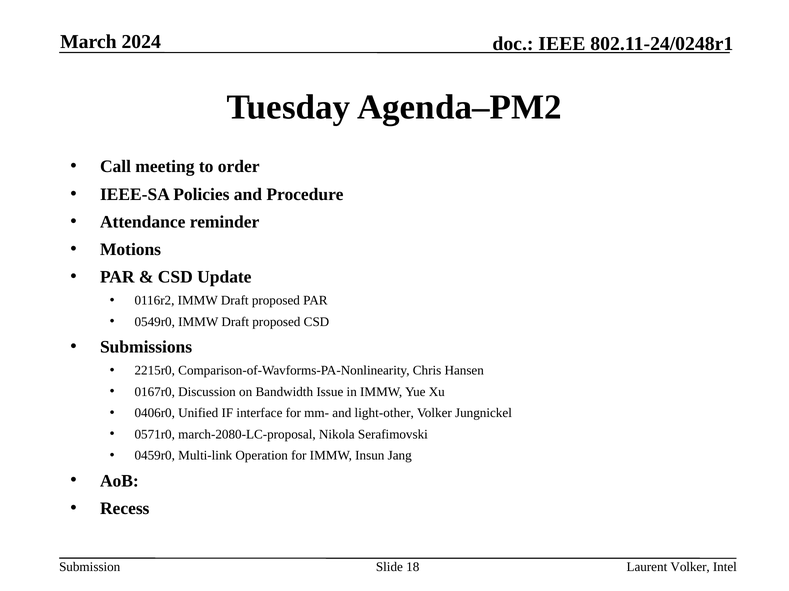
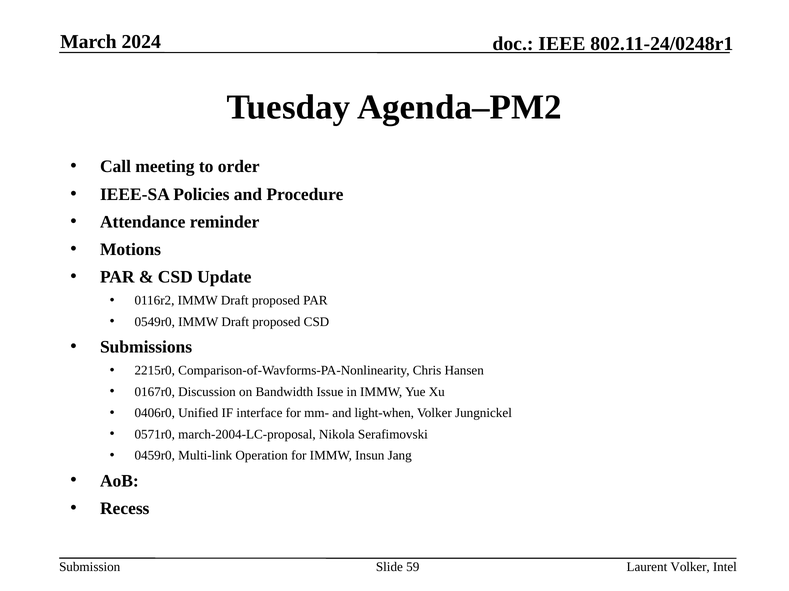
light-other: light-other -> light-when (384, 414)
march-2080-LC-proposal: march-2080-LC-proposal -> march-2004-LC-proposal (247, 435)
18: 18 -> 59 (413, 568)
